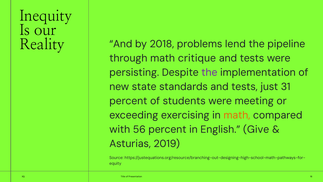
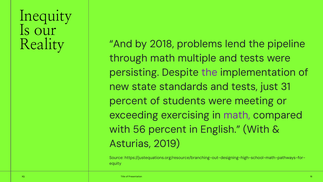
critique: critique -> multiple (197, 58)
math colour: orange -> purple (237, 115)
English Give: Give -> With (256, 129)
